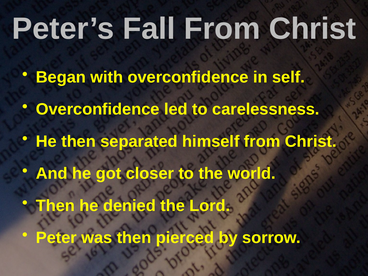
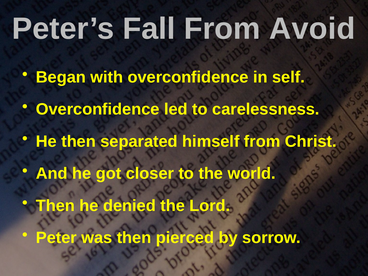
Fall From Christ: Christ -> Avoid (312, 29)
